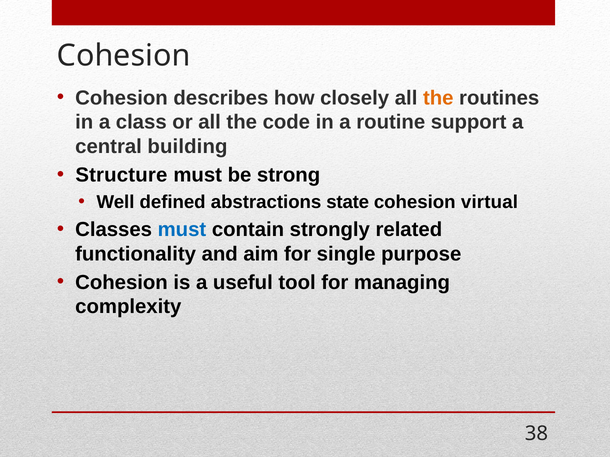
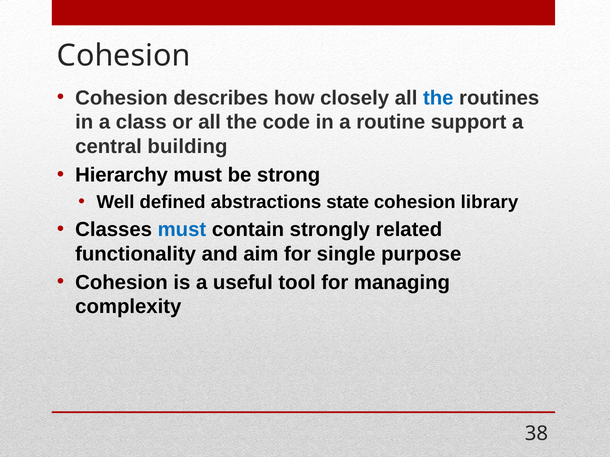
the colour: orange -> blue (438, 98)
Structure: Structure -> Hierarchy (122, 175)
virtual: virtual -> library (490, 202)
